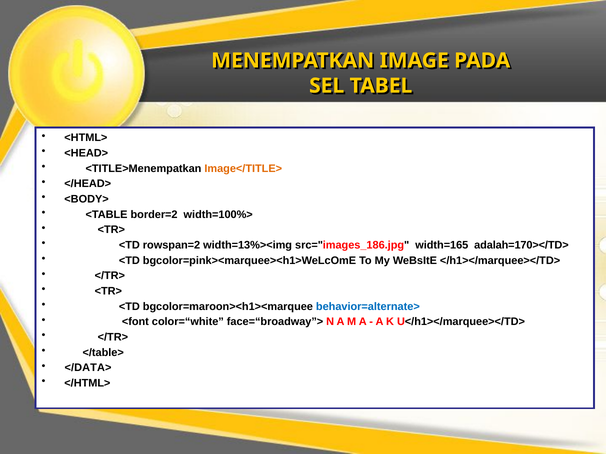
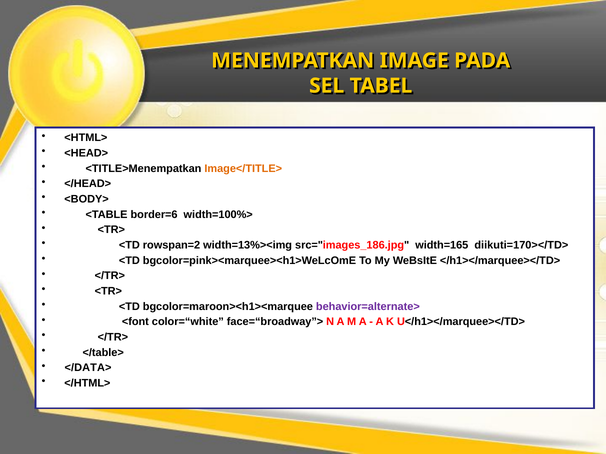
border=2: border=2 -> border=6 (154, 215)
adalah=170></TD>: adalah=170></TD> -> diikuti=170></TD> (521, 245)
behavior=alternate> colour: blue -> purple (368, 307)
